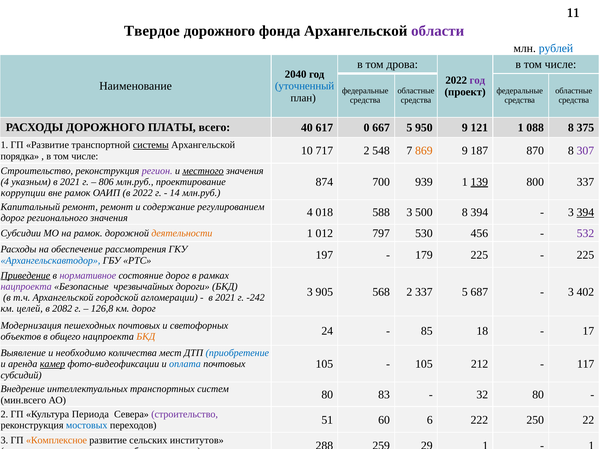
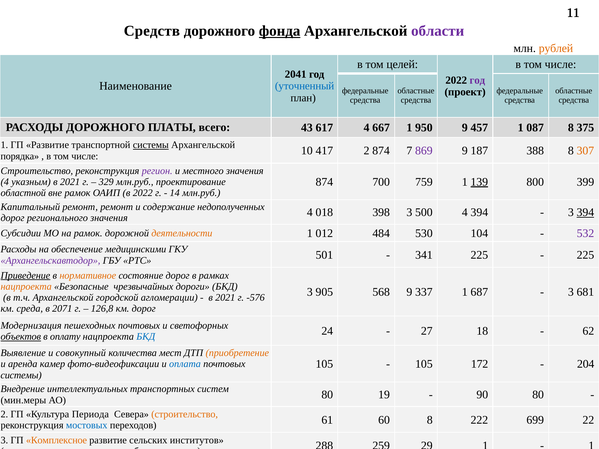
Твердое: Твердое -> Средств (152, 31)
фонда underline: none -> present (280, 31)
рублей colour: blue -> orange (556, 48)
дрова: дрова -> целей (402, 64)
2040: 2040 -> 2041 (296, 74)
40: 40 -> 43 (307, 128)
617 0: 0 -> 4 (367, 128)
667 5: 5 -> 1 (409, 128)
121: 121 -> 457 (479, 128)
088: 088 -> 087 (535, 128)
717: 717 -> 417 (324, 151)
2 548: 548 -> 874 (381, 151)
869 colour: orange -> purple (424, 151)
870: 870 -> 388 (535, 151)
307 colour: purple -> orange (585, 151)
местного underline: present -> none (203, 171)
939: 939 -> 759 (424, 182)
800 337: 337 -> 399 (585, 182)
806: 806 -> 329 (106, 182)
коррупции: коррупции -> областной (23, 193)
регулированием: регулированием -> недополученных (231, 207)
588: 588 -> 398 (381, 213)
500 8: 8 -> 4 (465, 213)
797: 797 -> 484 (381, 233)
456: 456 -> 104 (479, 233)
рассмотрения: рассмотрения -> медицинскими (136, 249)
Архангельскавтодор colour: blue -> purple (50, 261)
197: 197 -> 501 (324, 255)
179: 179 -> 341 (424, 255)
нормативное colour: purple -> orange (88, 276)
нацпроекта colour: purple -> orange (26, 287)
568 2: 2 -> 9 (409, 292)
337 5: 5 -> 1 (465, 292)
402: 402 -> 681 (585, 292)
-242: -242 -> -576 (256, 298)
целей: целей -> среда (30, 309)
2082: 2082 -> 2071 (62, 309)
объектов underline: none -> present (21, 337)
общего: общего -> оплату (65, 337)
БКД colour: orange -> blue (146, 337)
85: 85 -> 27 (427, 331)
17: 17 -> 62 (588, 331)
необходимо: необходимо -> совокупный (81, 353)
приобретение colour: blue -> orange (237, 353)
212: 212 -> 172 (480, 364)
117: 117 -> 204 (586, 364)
камер underline: present -> none (52, 364)
субсидий: субсидий -> системы (21, 375)
мин.всего: мин.всего -> мин.меры (23, 400)
83: 83 -> 19 (384, 395)
32: 32 -> 90 (482, 395)
строительство colour: purple -> orange (185, 415)
51: 51 -> 61 (327, 420)
60 6: 6 -> 8 (430, 420)
250: 250 -> 699 (535, 420)
